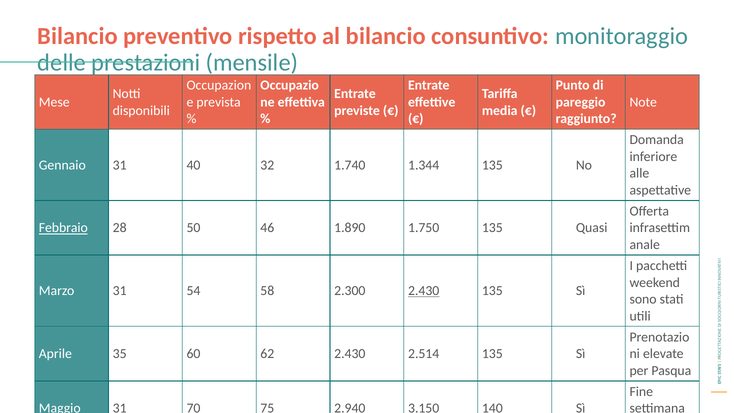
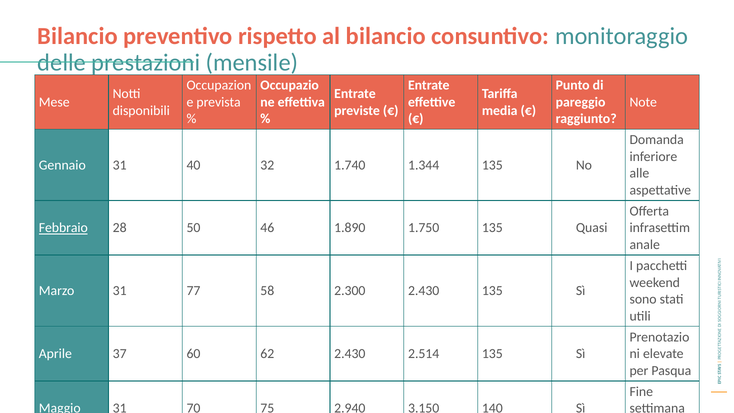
54: 54 -> 77 (193, 291)
2.430 underline: present -> none (424, 291)
35: 35 -> 37 (120, 354)
